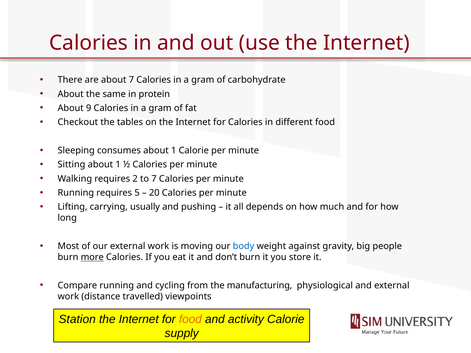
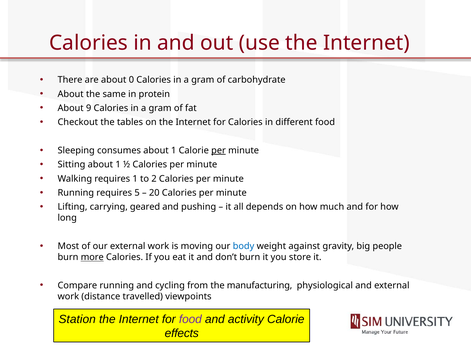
about 7: 7 -> 0 (131, 80)
per underline: none -> present (219, 151)
requires 2: 2 -> 1 (135, 179)
to 7: 7 -> 2 (154, 179)
usually: usually -> geared (145, 207)
food colour: orange -> purple (190, 320)
supply: supply -> effects (182, 334)
